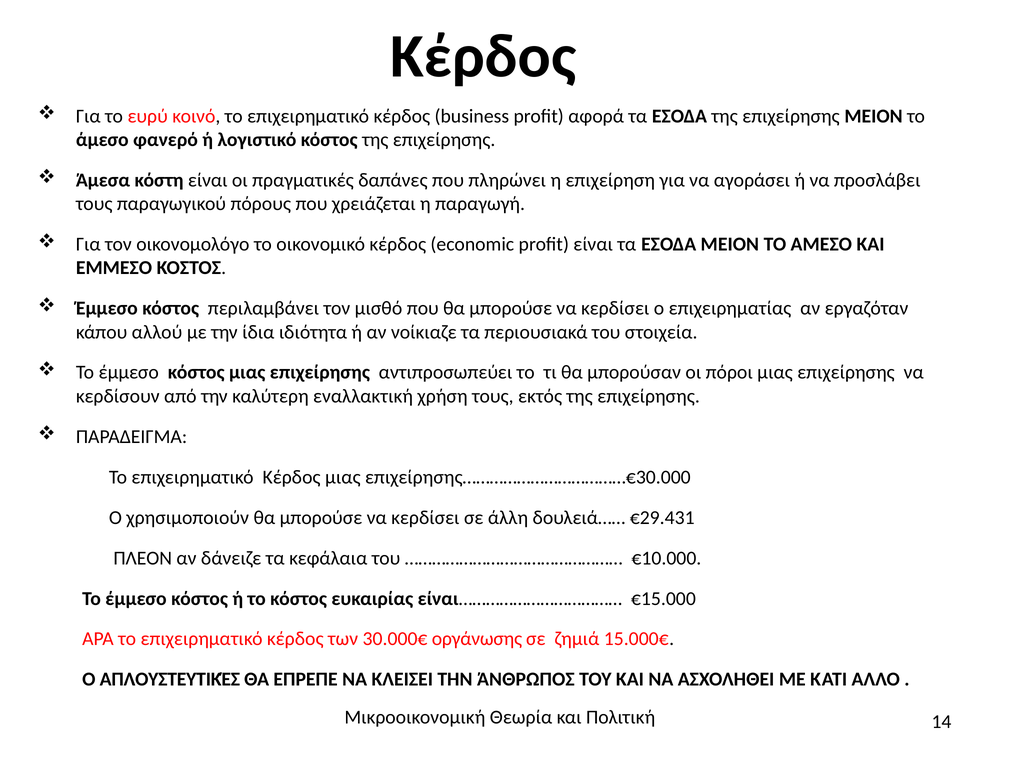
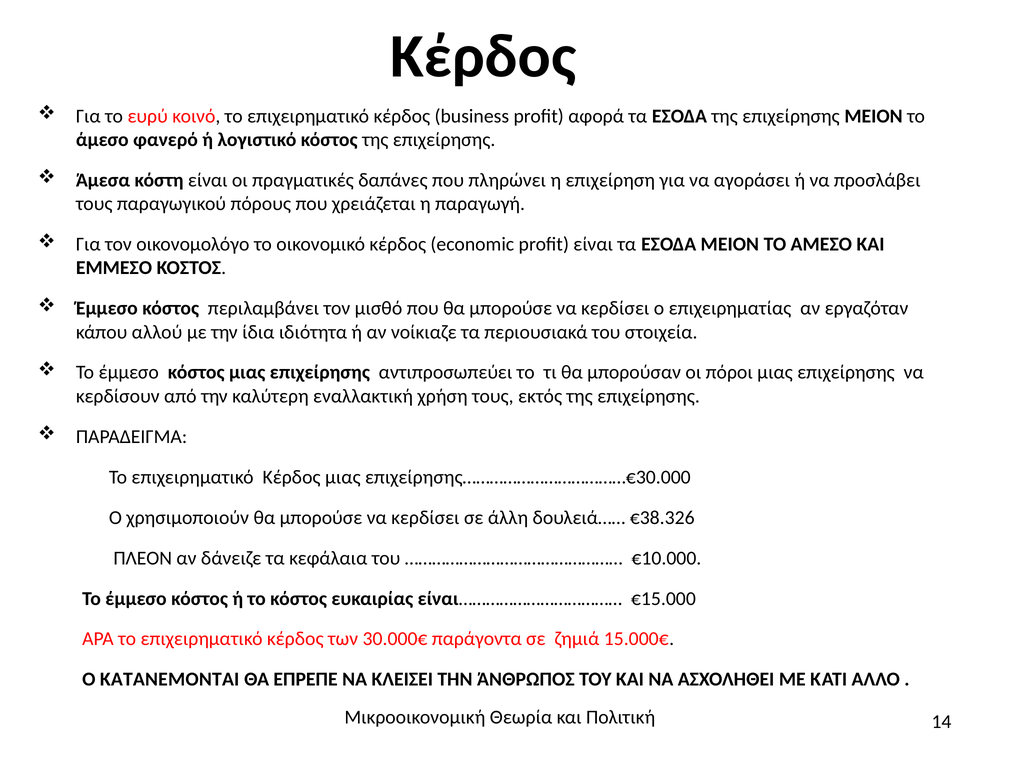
€29.431: €29.431 -> €38.326 (662, 518)
οργάνωσης: οργάνωσης -> παράγοντα (477, 639)
ΑΠΛΟΥΣΤΕΥΤΙΚΈΣ: ΑΠΛΟΥΣΤΕΥΤΙΚΈΣ -> ΚΑΤΑΝΕΜΟΝΤΑΙ (170, 679)
